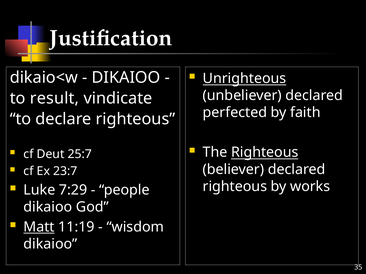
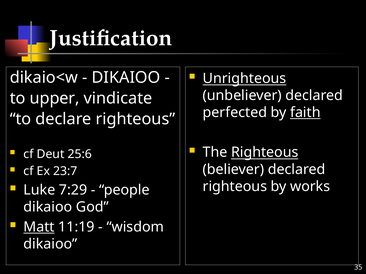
result: result -> upper (55, 98)
faith underline: none -> present (305, 113)
25:7: 25:7 -> 25:6 (80, 154)
